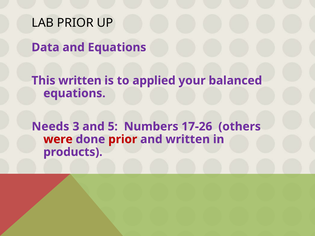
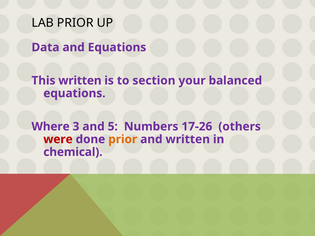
applied: applied -> section (154, 81)
Needs: Needs -> Where (51, 127)
prior colour: red -> orange (123, 139)
products: products -> chemical (73, 152)
